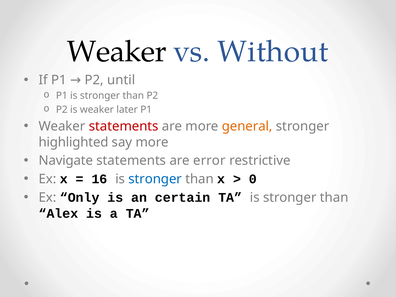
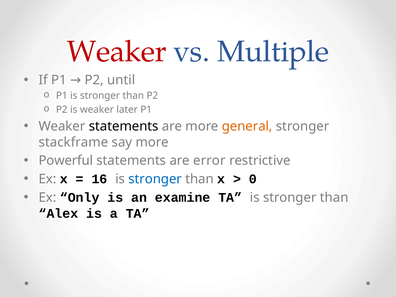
Weaker colour: black -> red (117, 52)
Without: Without -> Multiple (273, 52)
statements colour: red -> black (124, 126)
highlighted: highlighted -> stackframe (73, 142)
Navigate: Navigate -> Powerful (66, 161)
certain: certain -> examine (183, 198)
